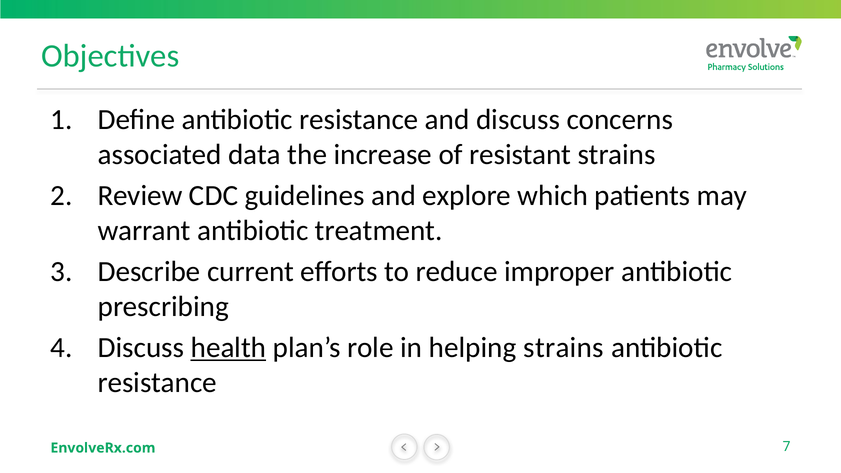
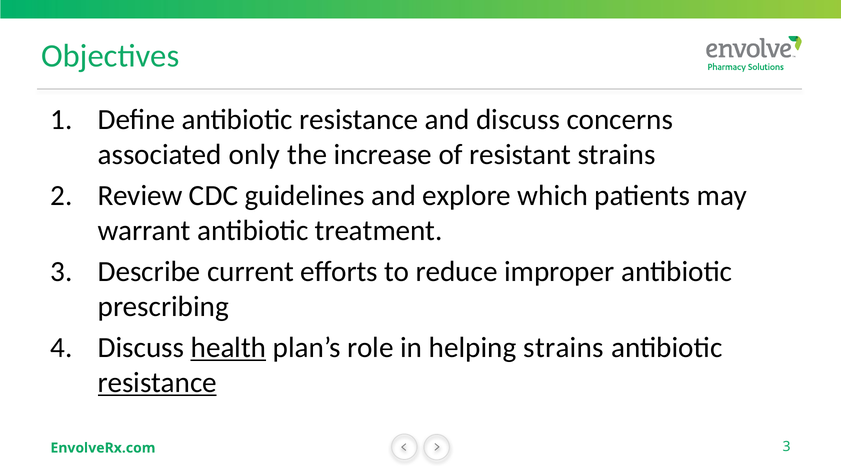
data: data -> only (254, 154)
resistance underline: none -> present (157, 383)
7: 7 -> 3 (787, 447)
